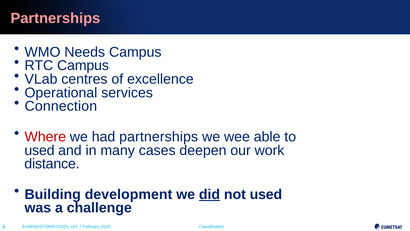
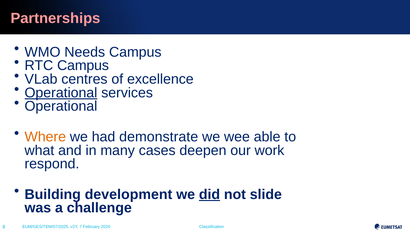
Operational underline: none -> present (61, 93)
Connection: Connection -> Operational (61, 106)
Where colour: red -> orange (45, 137)
had partnerships: partnerships -> demonstrate (159, 137)
used: used -> what (39, 150)
distance: distance -> respond (52, 164)
not used: used -> slide (266, 194)
